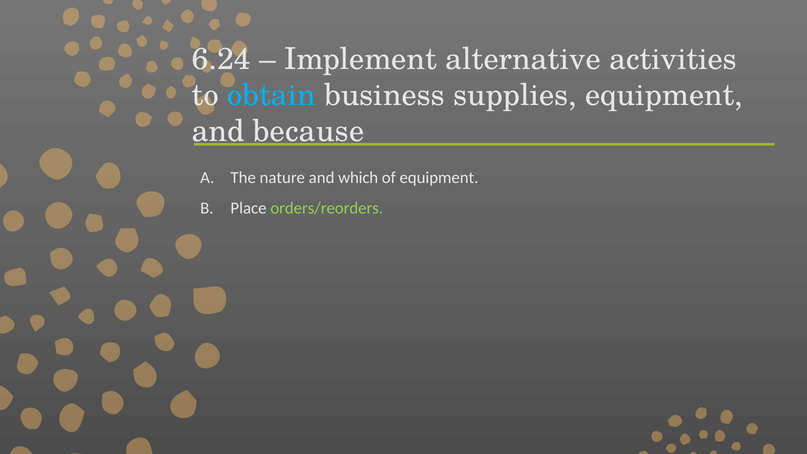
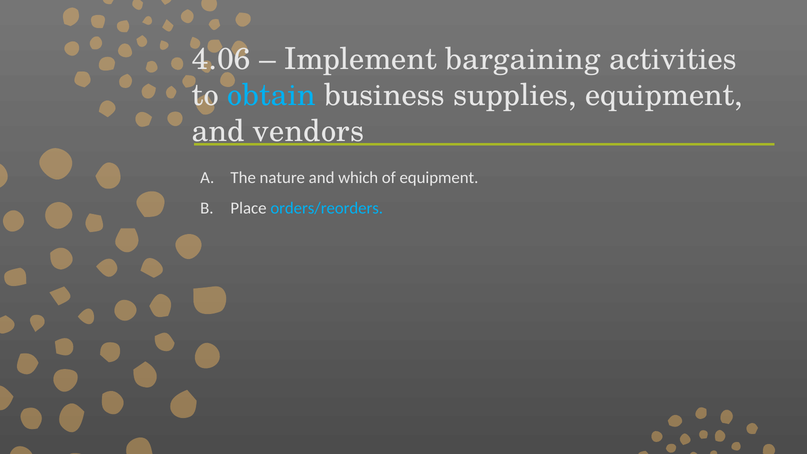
6.24: 6.24 -> 4.06 (221, 59)
alternative: alternative -> bargaining (523, 59)
because: because -> vendors (308, 131)
orders/reorders colour: light green -> light blue (327, 208)
